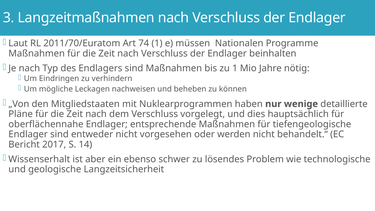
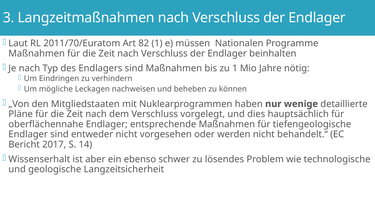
74: 74 -> 82 (144, 43)
